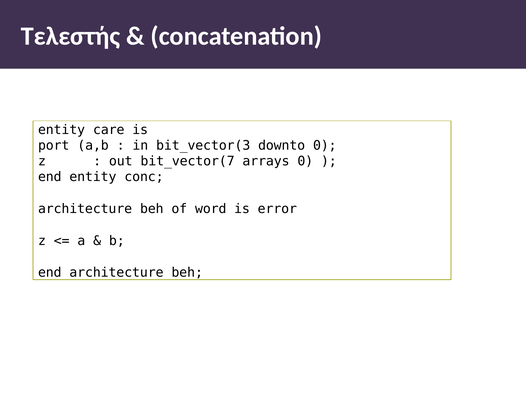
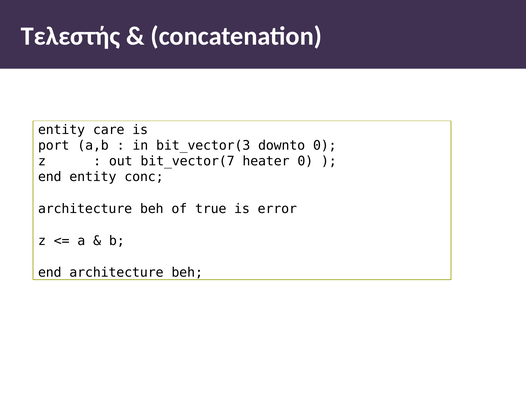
arrays: arrays -> heater (266, 161)
word: word -> true (211, 209)
